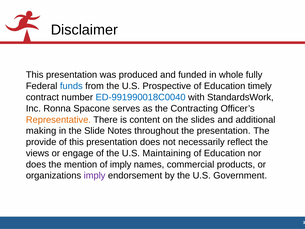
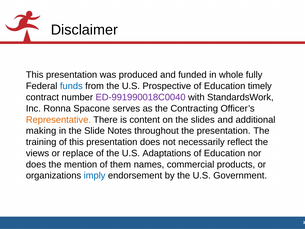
ED-991990018C0040 colour: blue -> purple (141, 97)
provide: provide -> training (41, 142)
engage: engage -> replace (78, 153)
Maintaining: Maintaining -> Adaptations (167, 153)
of imply: imply -> them (121, 164)
imply colour: purple -> blue (95, 175)
